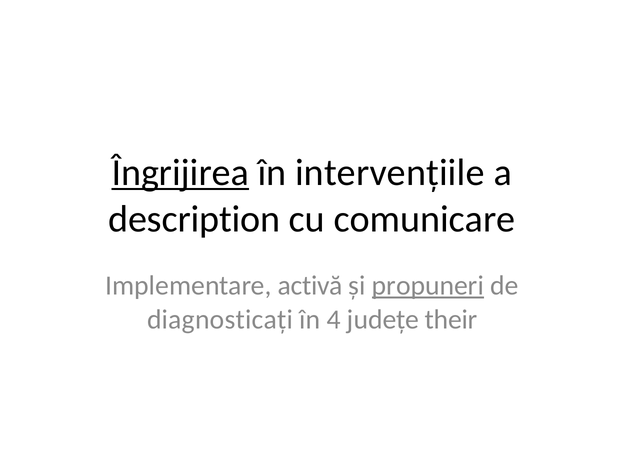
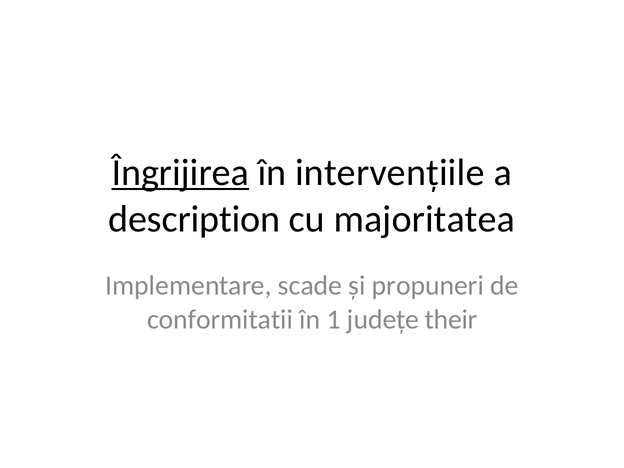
comunicare: comunicare -> majoritatea (424, 219)
activă: activă -> scade (310, 286)
propuneri underline: present -> none (428, 286)
diagnosticați: diagnosticați -> conformitatii (220, 319)
4: 4 -> 1 (334, 319)
